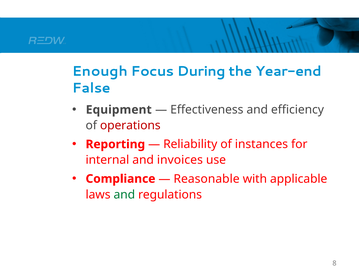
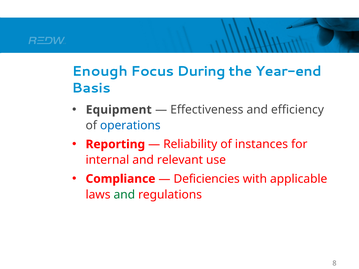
False: False -> Basis (91, 88)
operations colour: red -> blue (130, 126)
invoices: invoices -> relevant (180, 160)
Reasonable: Reasonable -> Deficiencies (207, 179)
